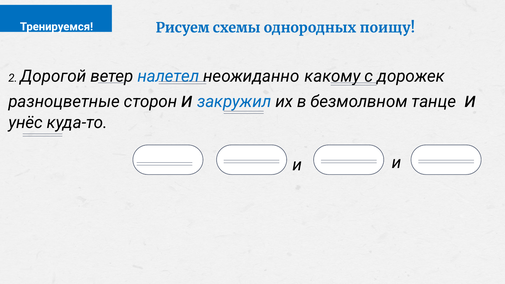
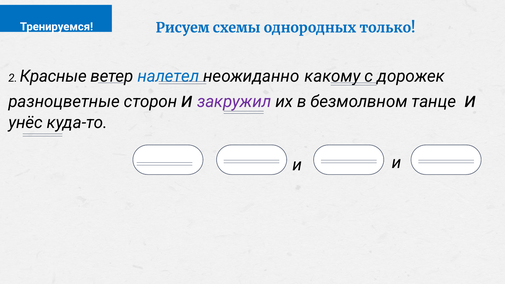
поищу: поищу -> только (387, 28)
Дорогой: Дорогой -> Красные (53, 76)
закружил colour: blue -> purple (234, 102)
